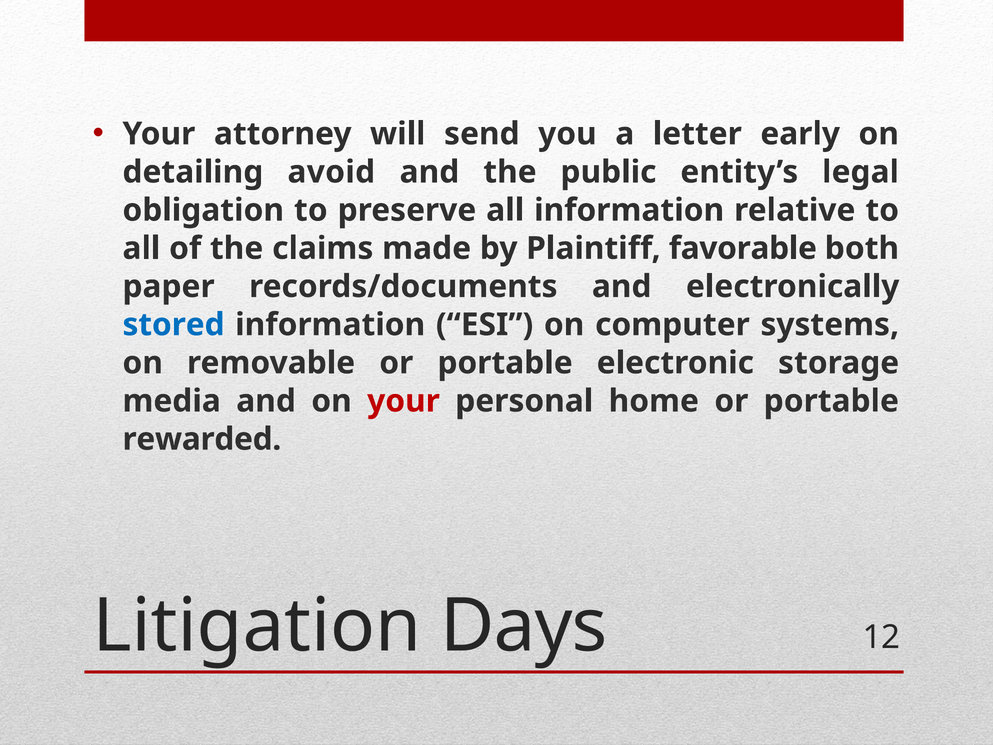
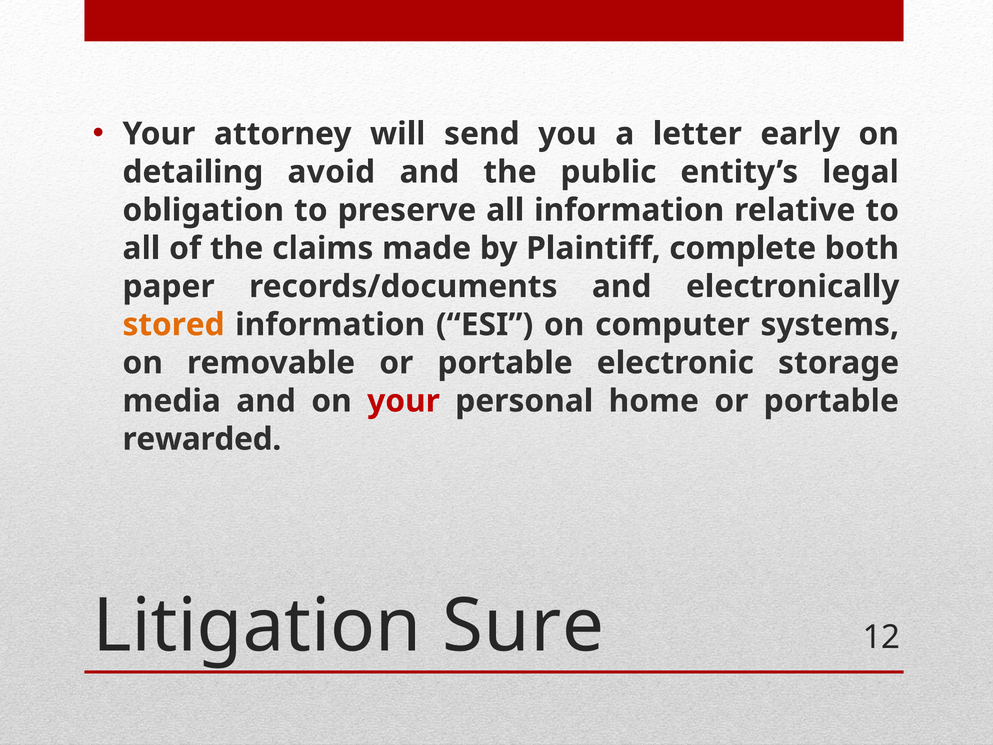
favorable: favorable -> complete (743, 248)
stored colour: blue -> orange (174, 325)
Days: Days -> Sure (523, 626)
